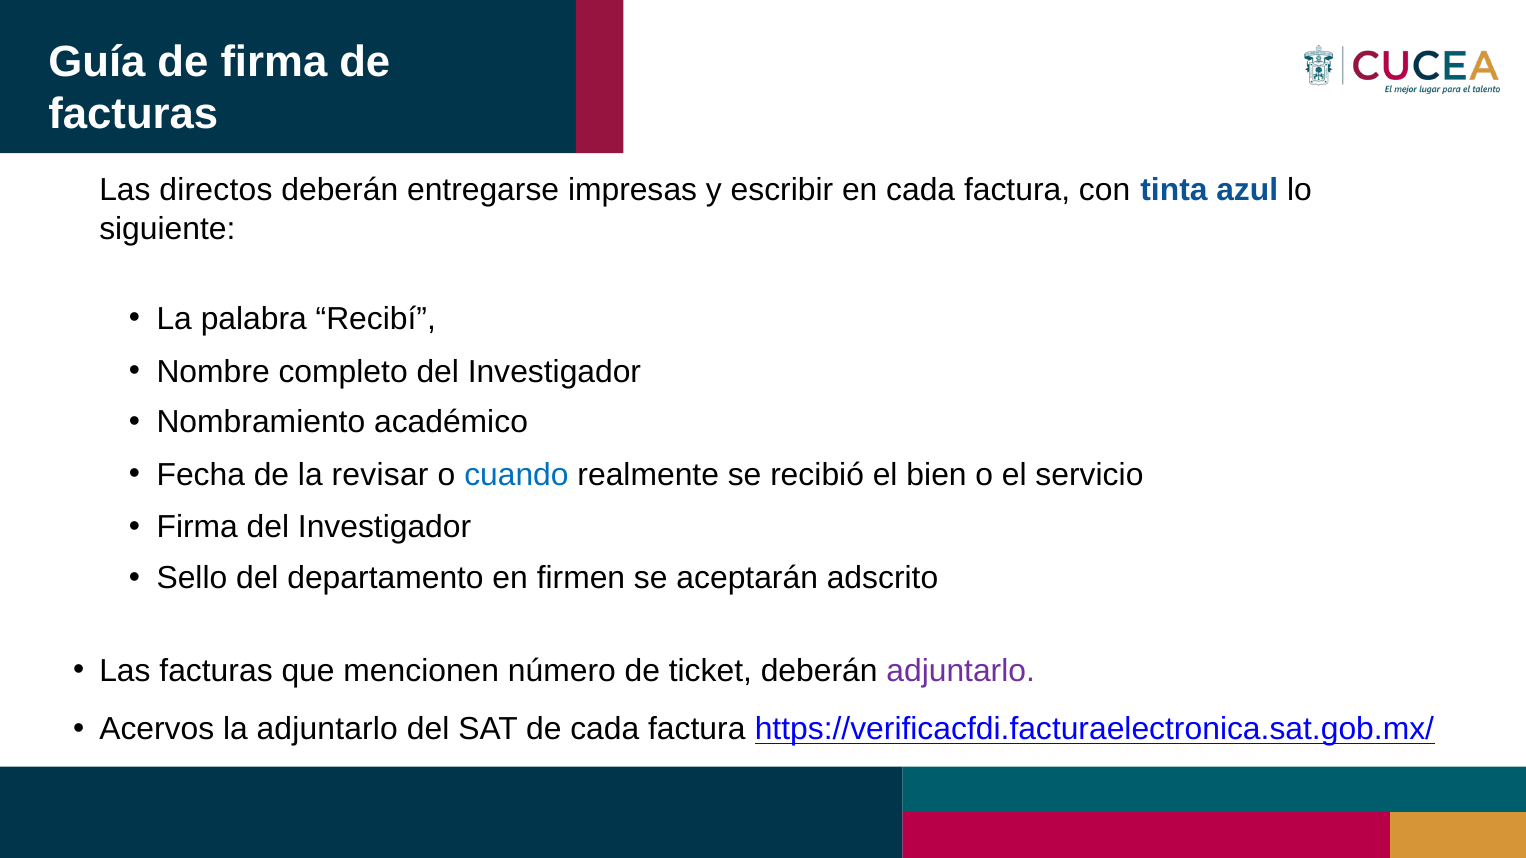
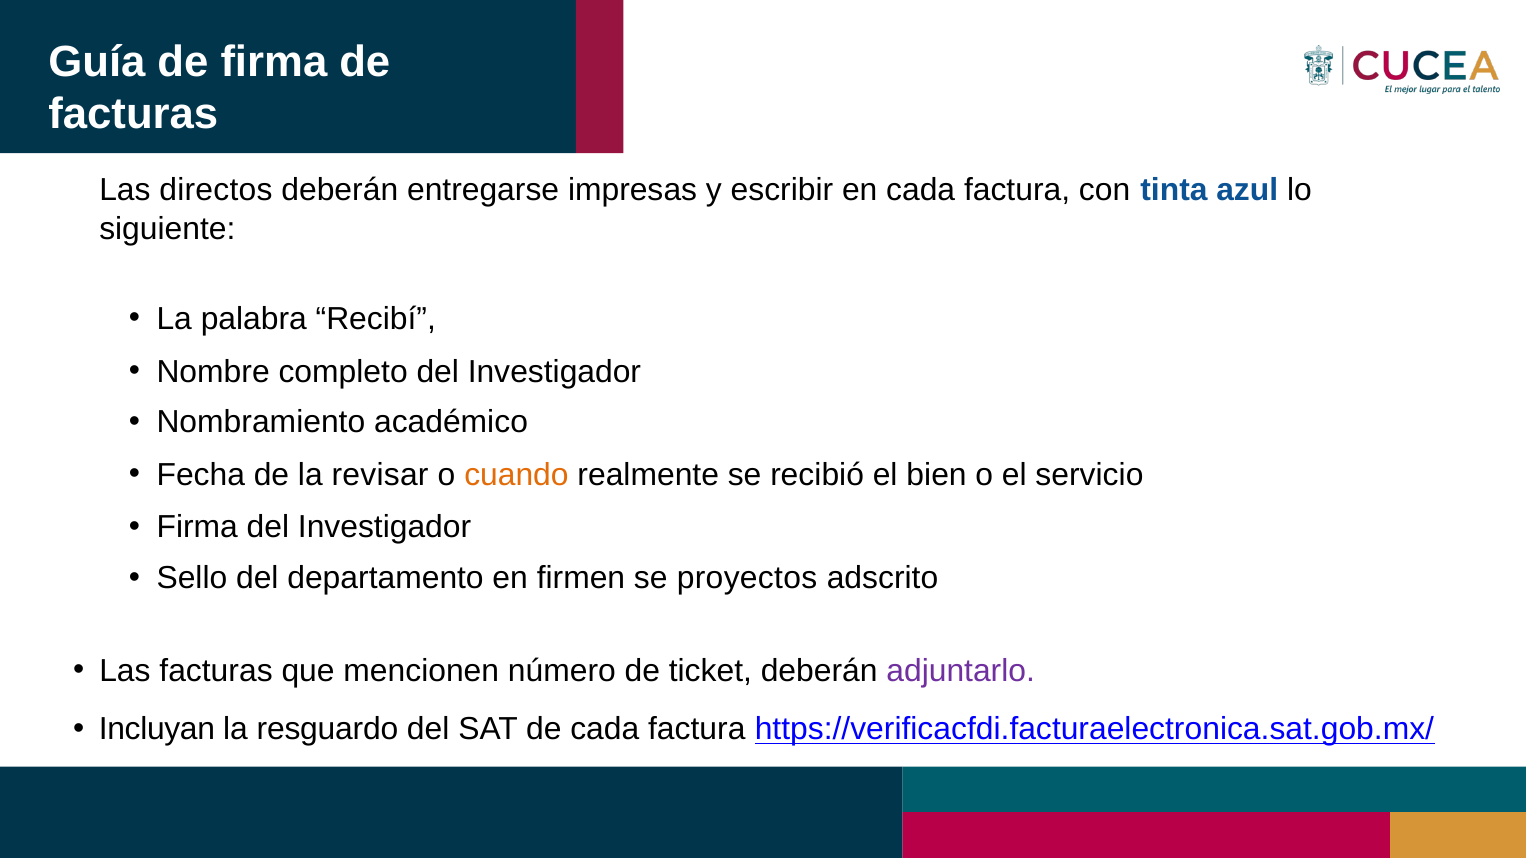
cuando colour: blue -> orange (516, 475)
aceptarán: aceptarán -> proyectos (747, 579)
Acervos: Acervos -> Incluyan (157, 730)
la adjuntarlo: adjuntarlo -> resguardo (327, 730)
